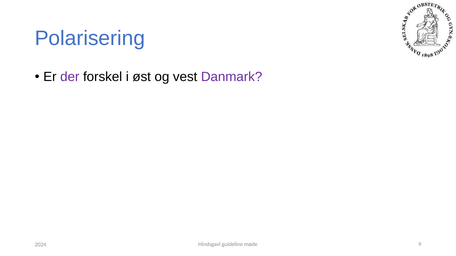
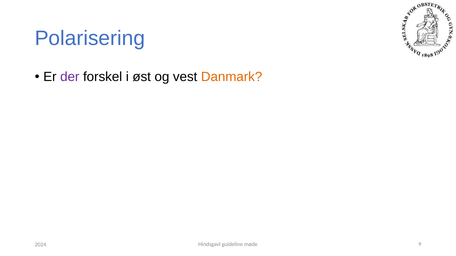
Danmark colour: purple -> orange (232, 77)
